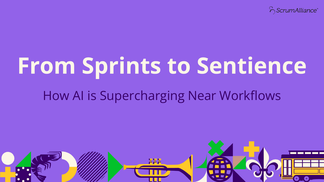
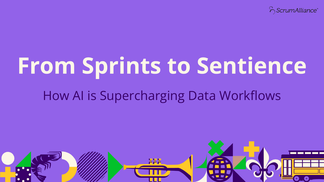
Near: Near -> Data (202, 96)
